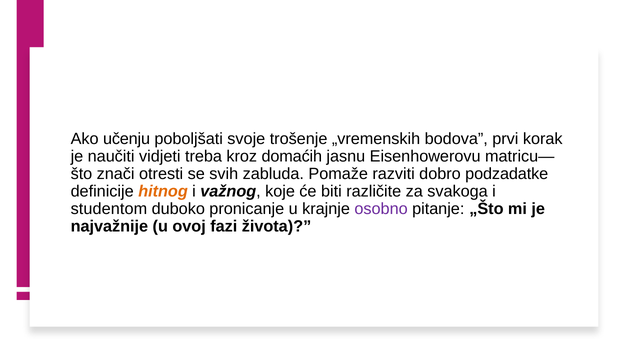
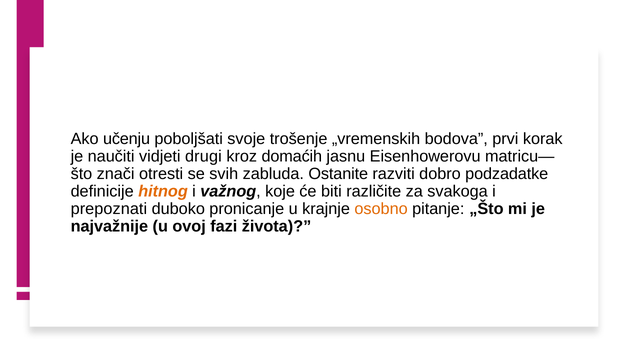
treba: treba -> drugi (203, 156)
Pomaže: Pomaže -> Ostanite (338, 174)
studentom: studentom -> prepoznati (109, 209)
osobno colour: purple -> orange (381, 209)
